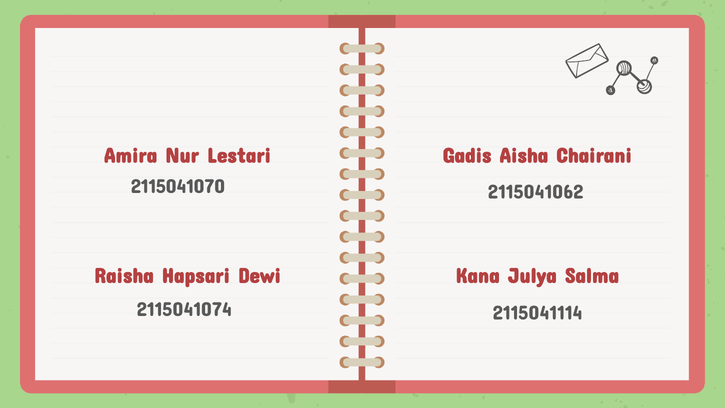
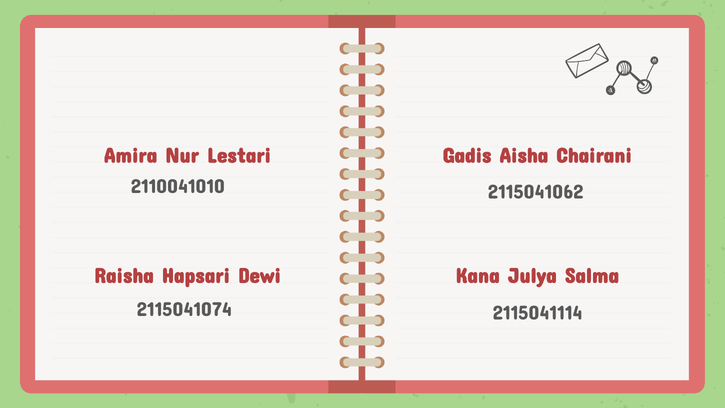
2115041070: 2115041070 -> 2110041010 (178, 187)
